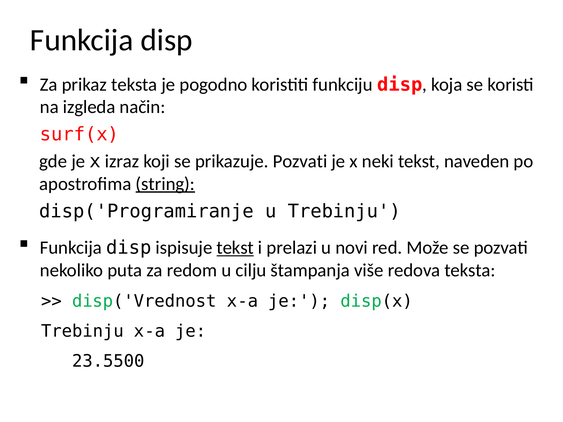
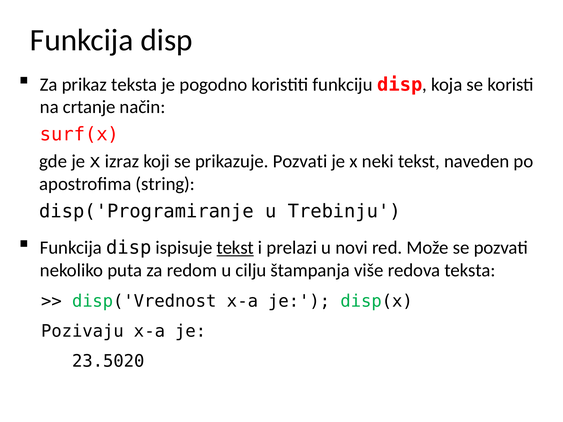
izgleda: izgleda -> crtanje (89, 107)
string underline: present -> none (165, 184)
Trebinju: Trebinju -> Pozivaju (82, 331)
23.5500: 23.5500 -> 23.5020 (108, 361)
